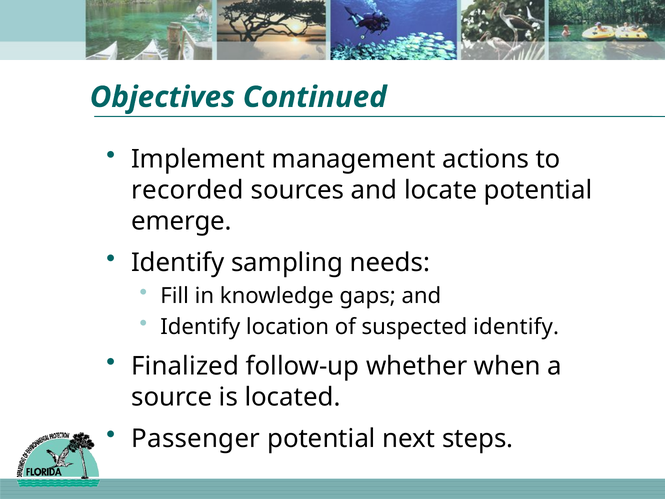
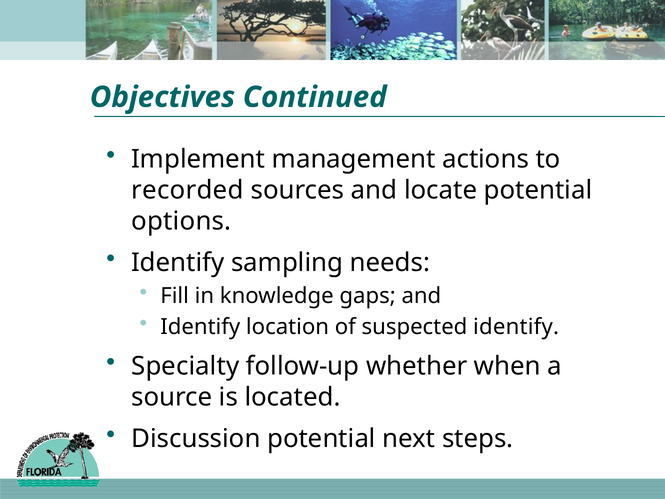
emerge: emerge -> options (181, 221)
Finalized: Finalized -> Specialty (185, 366)
Passenger: Passenger -> Discussion (196, 439)
